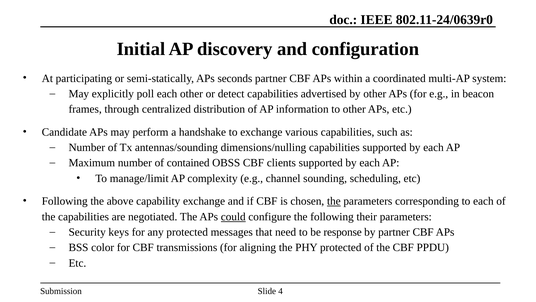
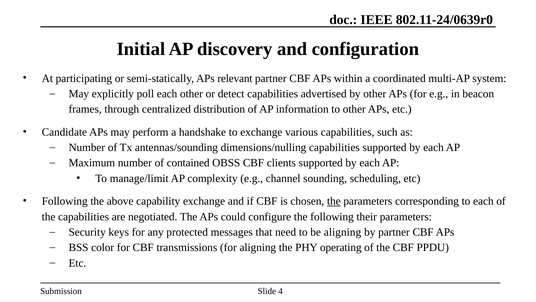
seconds: seconds -> relevant (235, 78)
could underline: present -> none (233, 216)
be response: response -> aligning (343, 232)
PHY protected: protected -> operating (341, 247)
